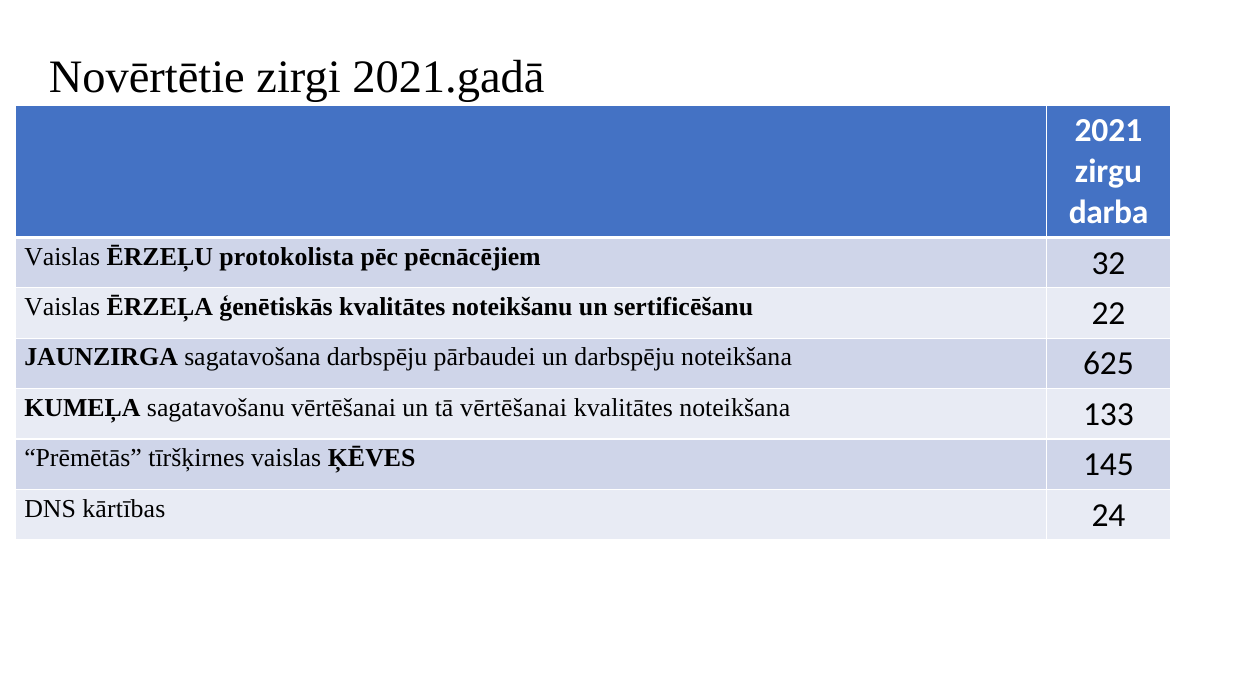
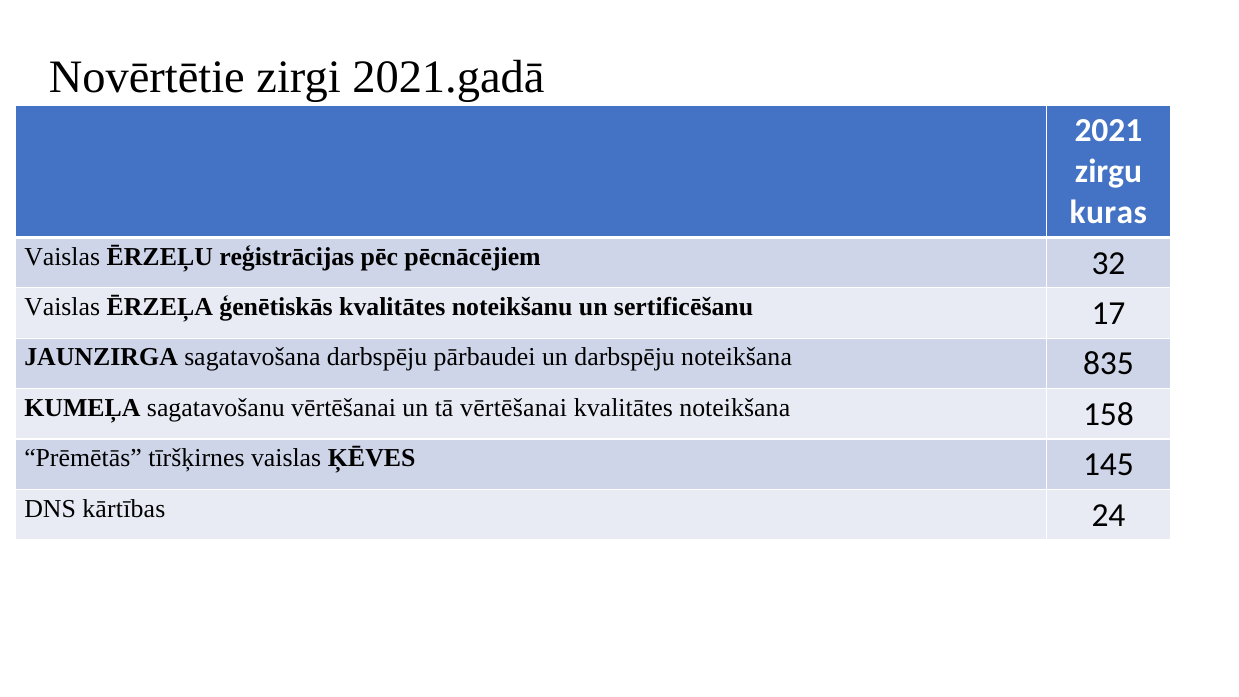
darba: darba -> kuras (1108, 213)
protokolista: protokolista -> reģistrācijas (287, 257)
22: 22 -> 17 (1109, 313)
625: 625 -> 835 (1108, 364)
133: 133 -> 158 (1108, 414)
